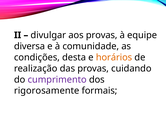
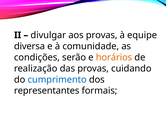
desta: desta -> serão (74, 57)
cumprimento colour: purple -> blue (57, 79)
rigorosamente: rigorosamente -> representantes (47, 90)
